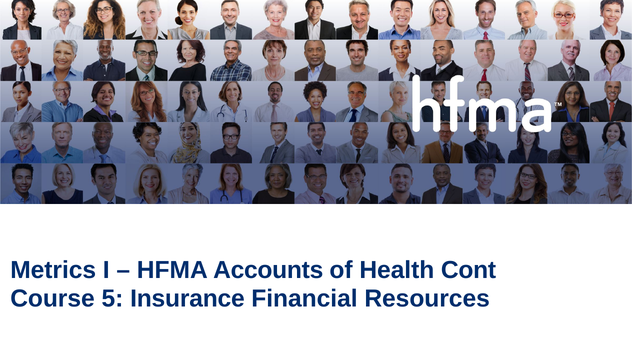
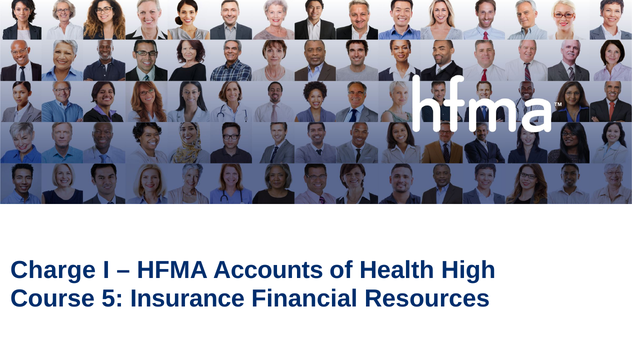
Metrics: Metrics -> Charge (53, 270)
Cont: Cont -> High (468, 270)
